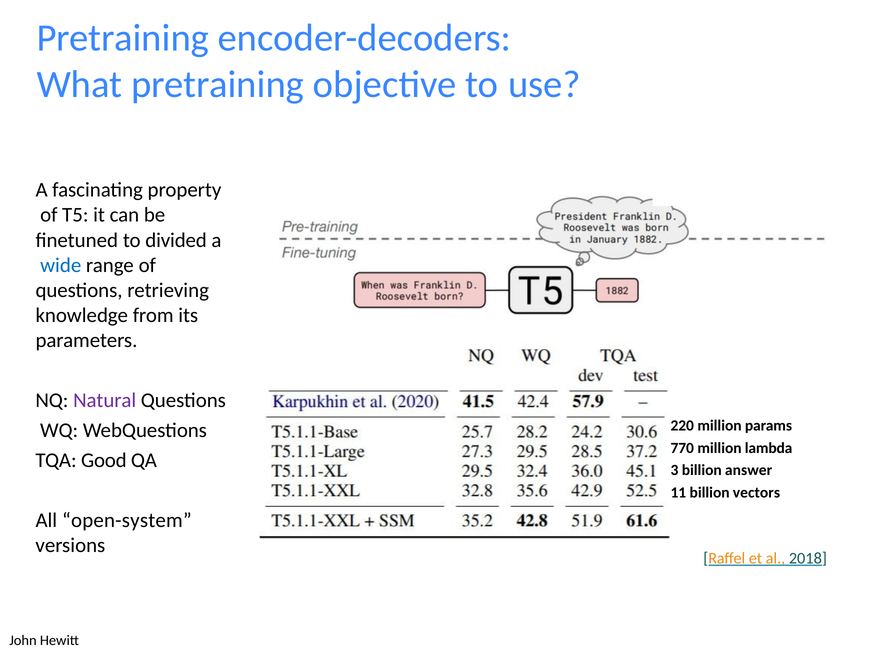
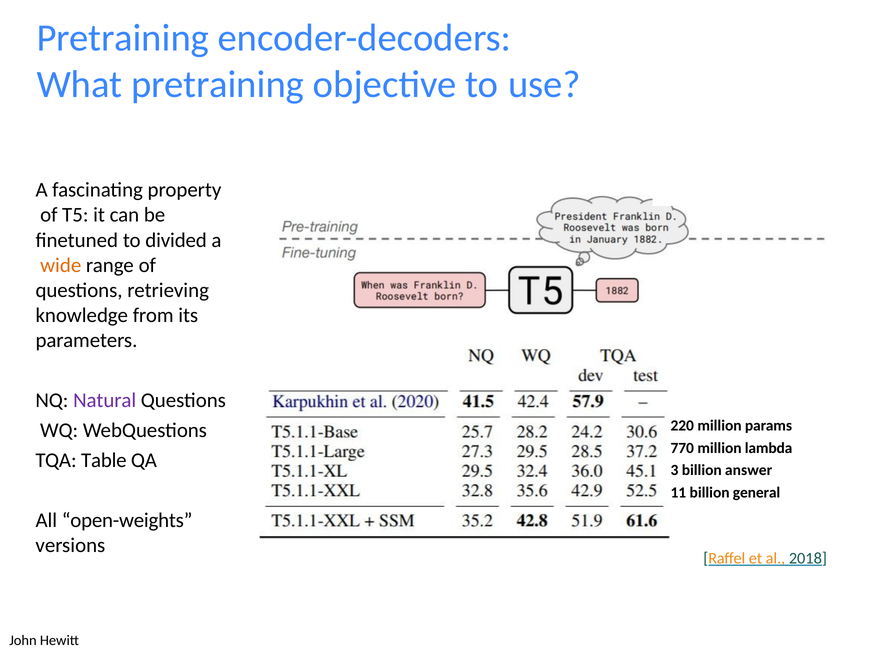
wide colour: blue -> orange (61, 265)
Good: Good -> Table (104, 461)
vectors: vectors -> general (757, 493)
open-system: open-system -> open-weights (127, 521)
